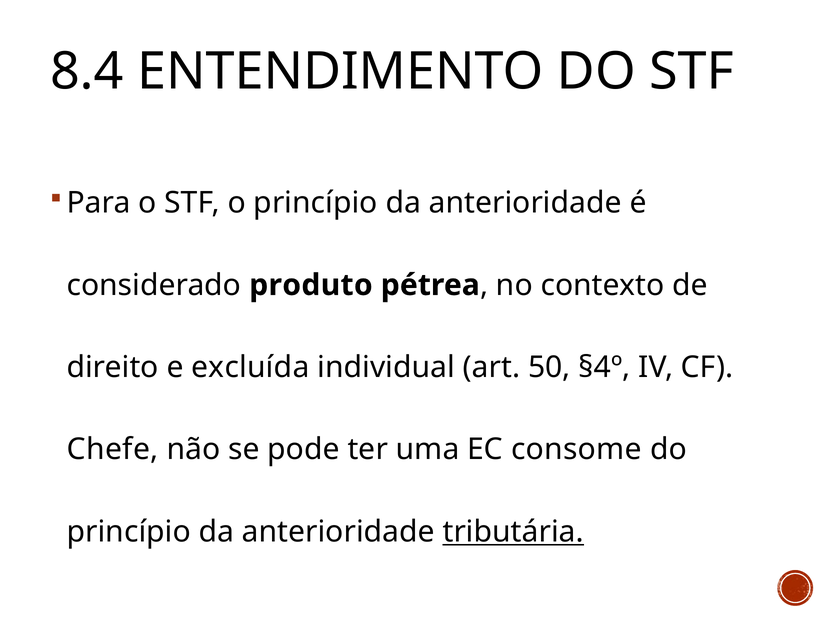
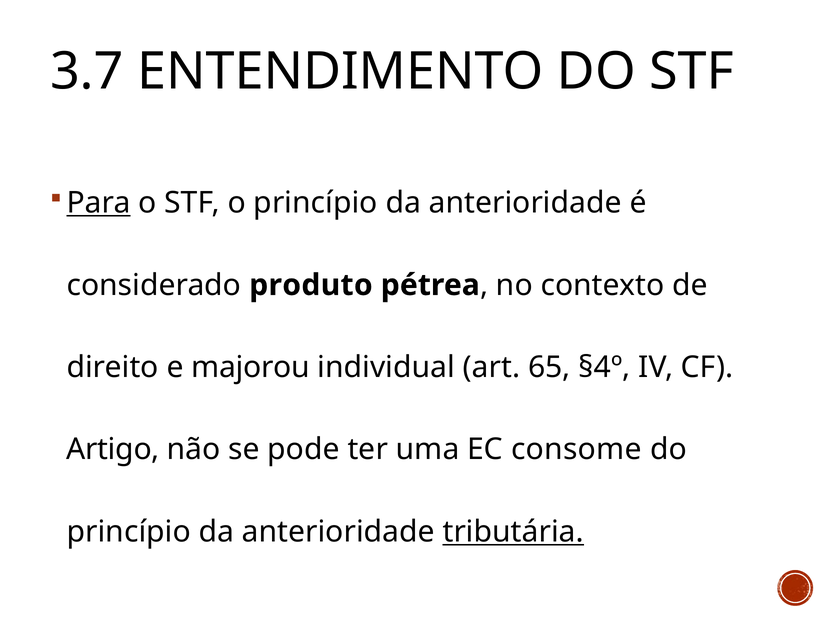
8.4: 8.4 -> 3.7 (87, 72)
Para underline: none -> present (99, 203)
excluída: excluída -> majorou (251, 368)
50: 50 -> 65 (549, 368)
Chefe: Chefe -> Artigo (113, 450)
